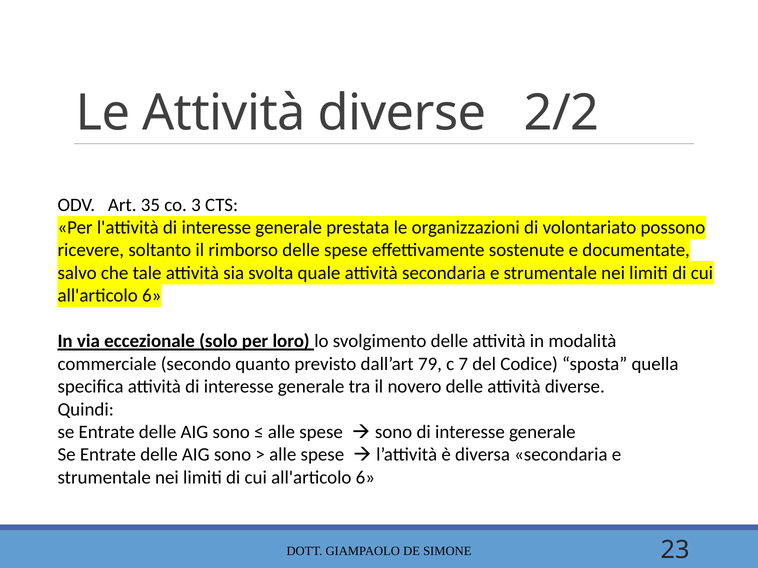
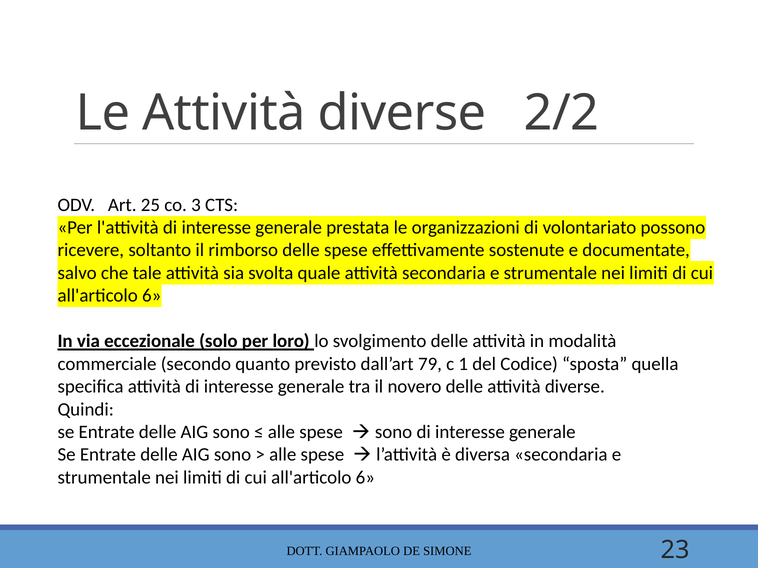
35: 35 -> 25 (150, 205)
7: 7 -> 1 (463, 364)
